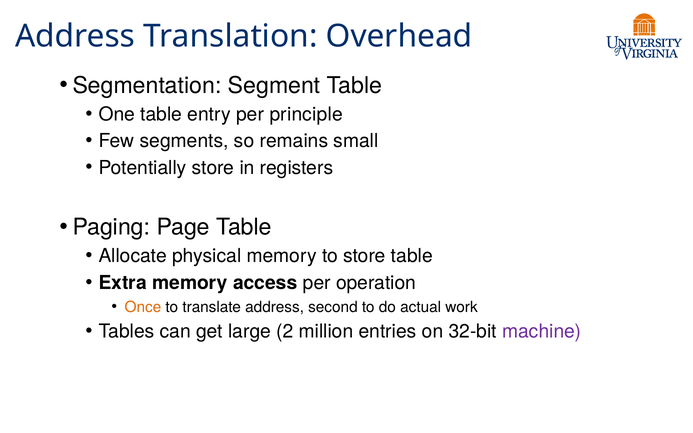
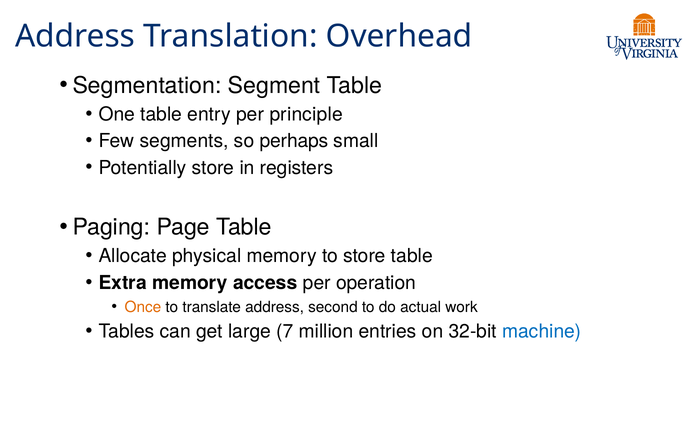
remains: remains -> perhaps (294, 141)
2: 2 -> 7 (285, 332)
machine colour: purple -> blue (542, 332)
